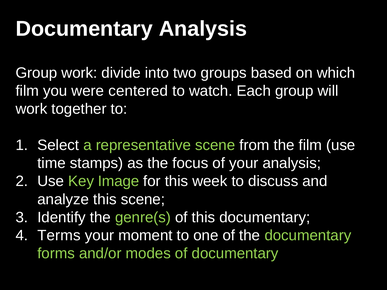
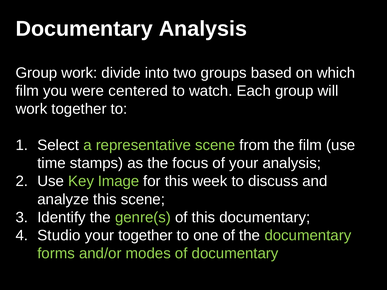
Terms: Terms -> Studio (59, 236)
your moment: moment -> together (145, 236)
